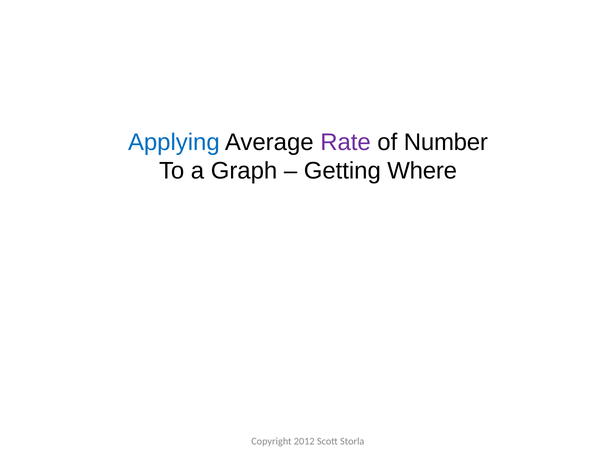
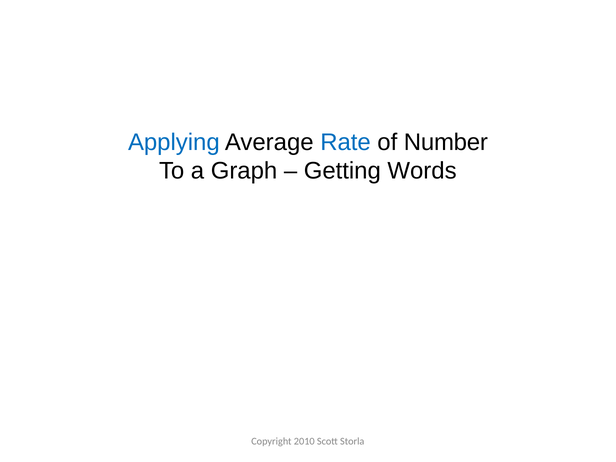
Rate colour: purple -> blue (346, 142)
Where: Where -> Words (422, 171)
2012: 2012 -> 2010 (304, 441)
